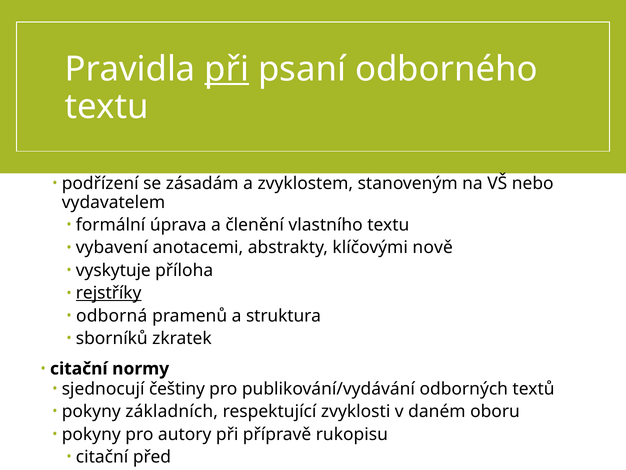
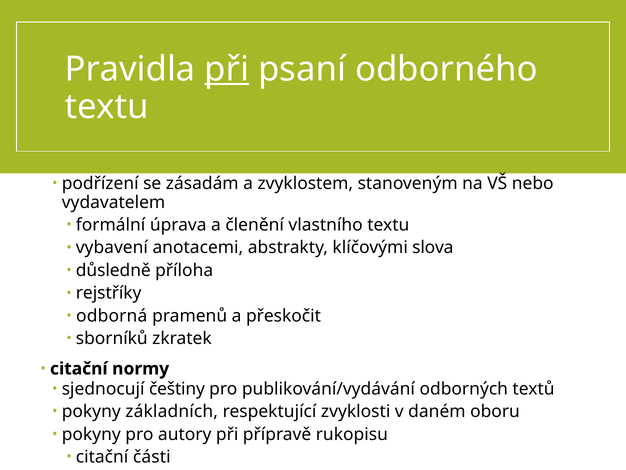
nově: nově -> slova (433, 247)
vyskytuje: vyskytuje -> důsledně (113, 270)
rejstříky underline: present -> none (109, 293)
struktura: struktura -> přeskočit (283, 316)
před: před -> části (152, 457)
